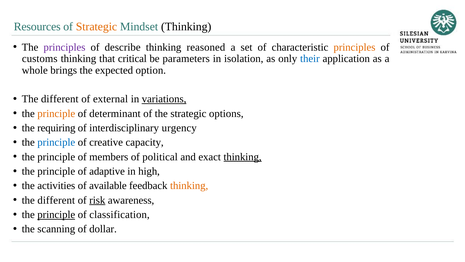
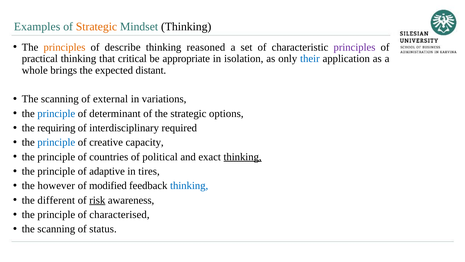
Resources: Resources -> Examples (37, 27)
principles colour: purple -> orange (64, 47)
principles colour: orange -> purple (354, 47)
customs: customs -> practical (40, 59)
parameters: parameters -> appropriate (186, 59)
option: option -> distant (151, 70)
different: different -> scanning (60, 99)
variations underline: present -> none (164, 99)
principle colour: orange -> blue (56, 113)
urgency: urgency -> required (179, 128)
members: members -> countries (109, 157)
high: high -> tires (149, 171)
activities: activities -> however (56, 185)
available: available -> modified (108, 185)
thinking colour: orange -> blue (189, 185)
principle underline: present -> none (56, 214)
classification: classification -> characterised (119, 214)
dollar: dollar -> status (103, 229)
